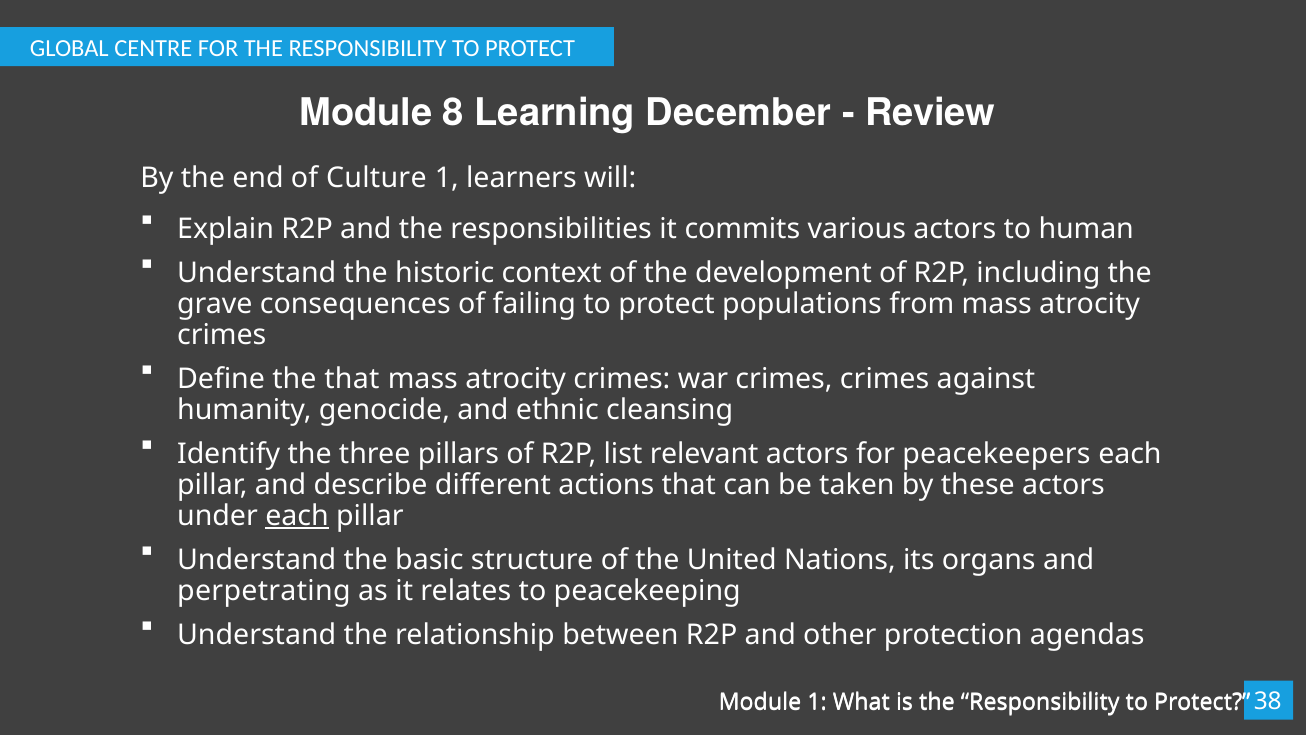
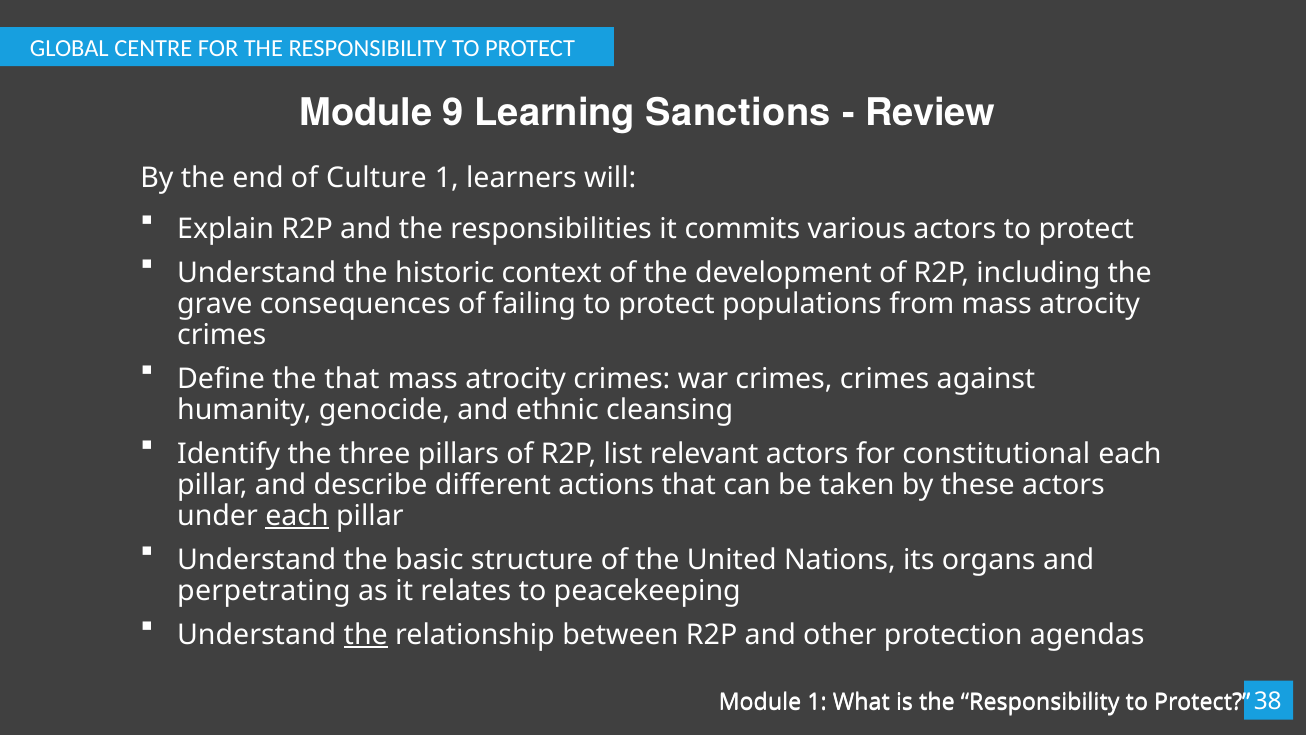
8: 8 -> 9 (454, 113)
December: December -> Sanctions (738, 113)
actors to human: human -> protect (1086, 229)
peacekeepers: peacekeepers -> constitutional (996, 454)
the underline: none -> present (366, 634)
